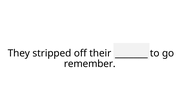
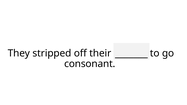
remember: remember -> consonant (90, 64)
